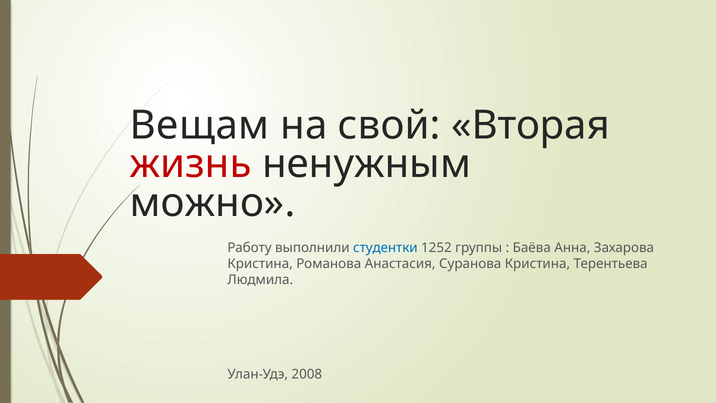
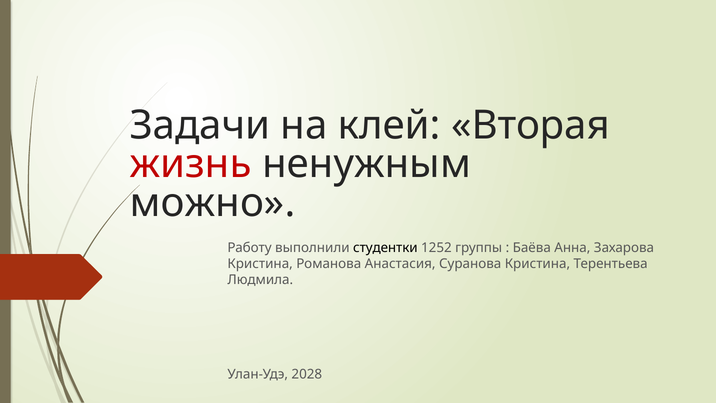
Вещам: Вещам -> Задачи (200, 125)
свой: свой -> клей (389, 125)
студентки colour: blue -> black (385, 248)
2008: 2008 -> 2028 (307, 374)
